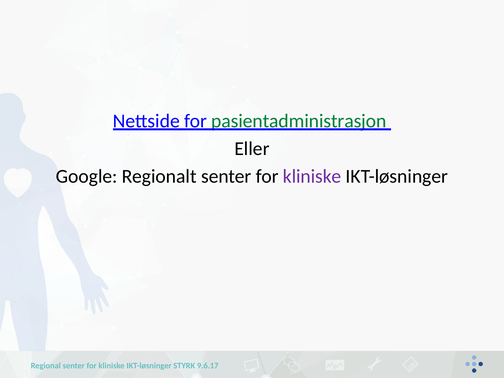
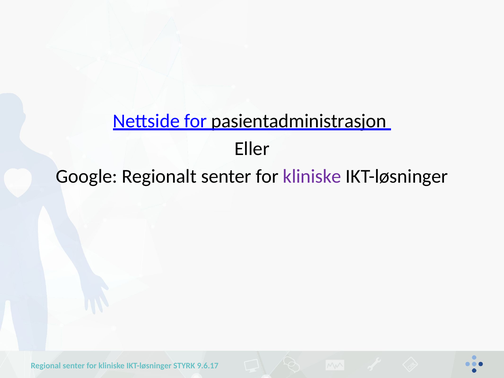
pasientadministrasjon colour: green -> black (299, 121)
